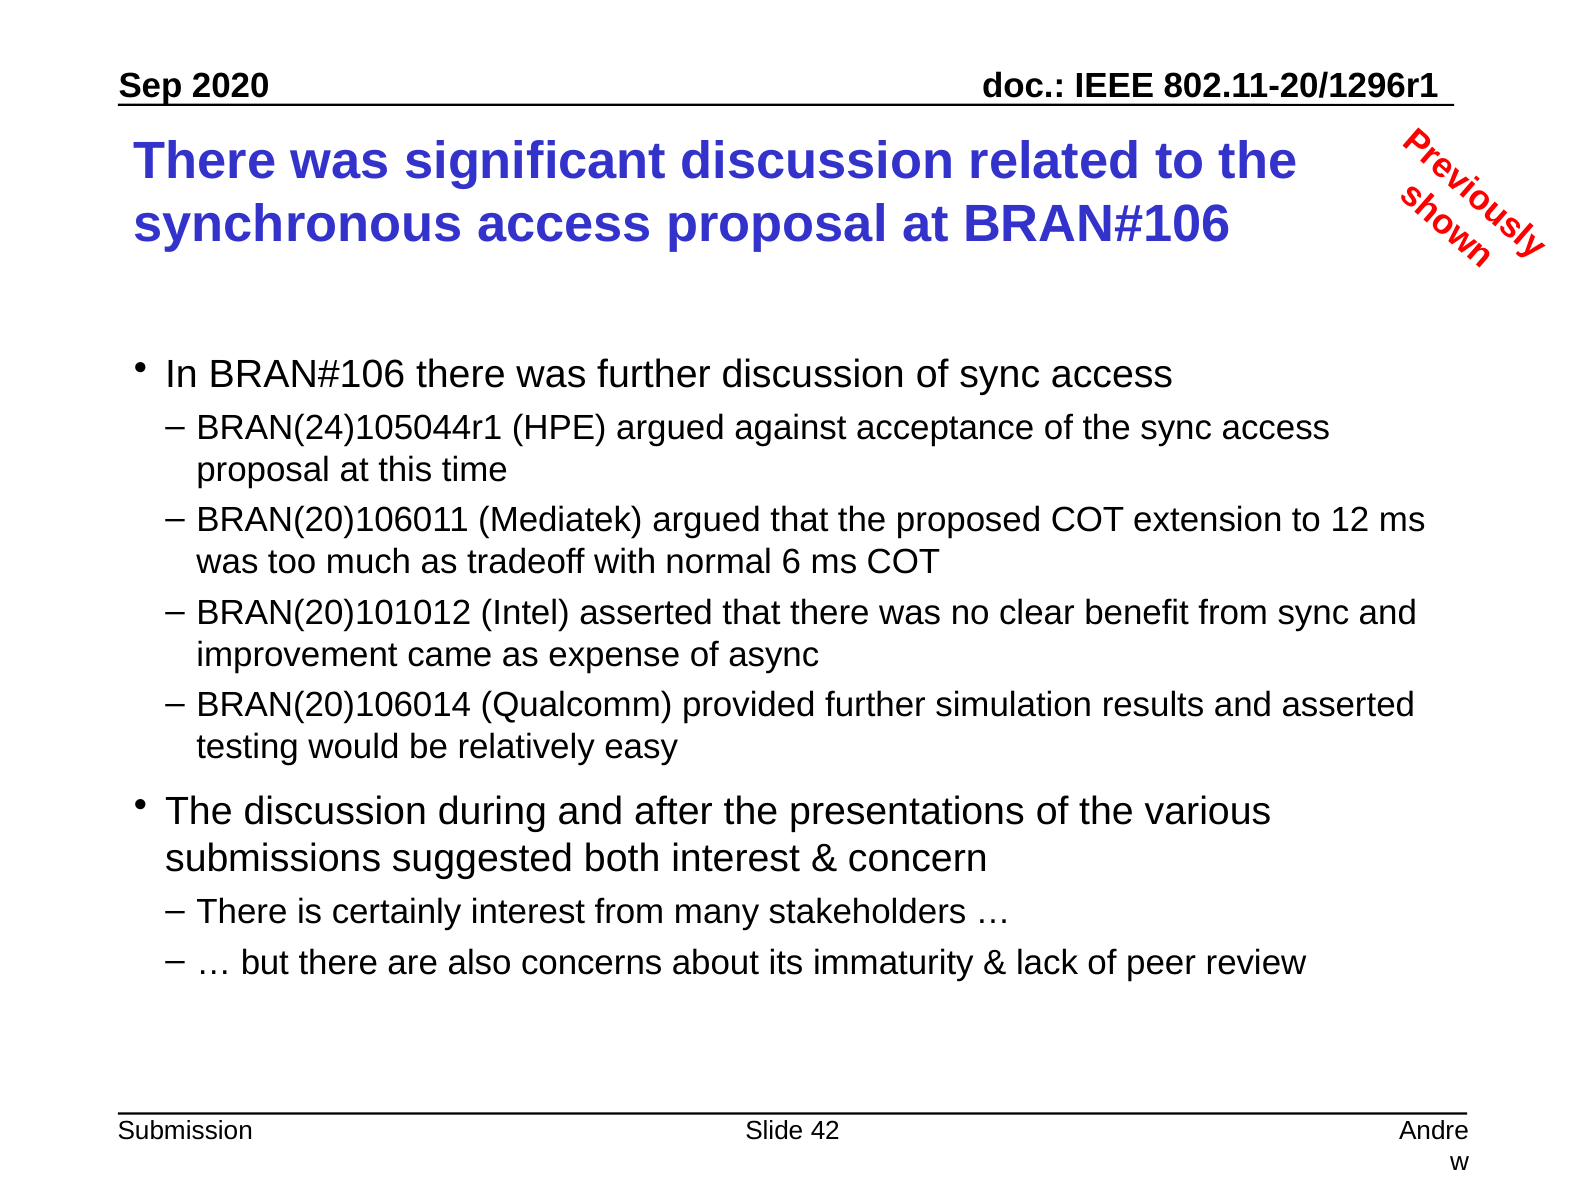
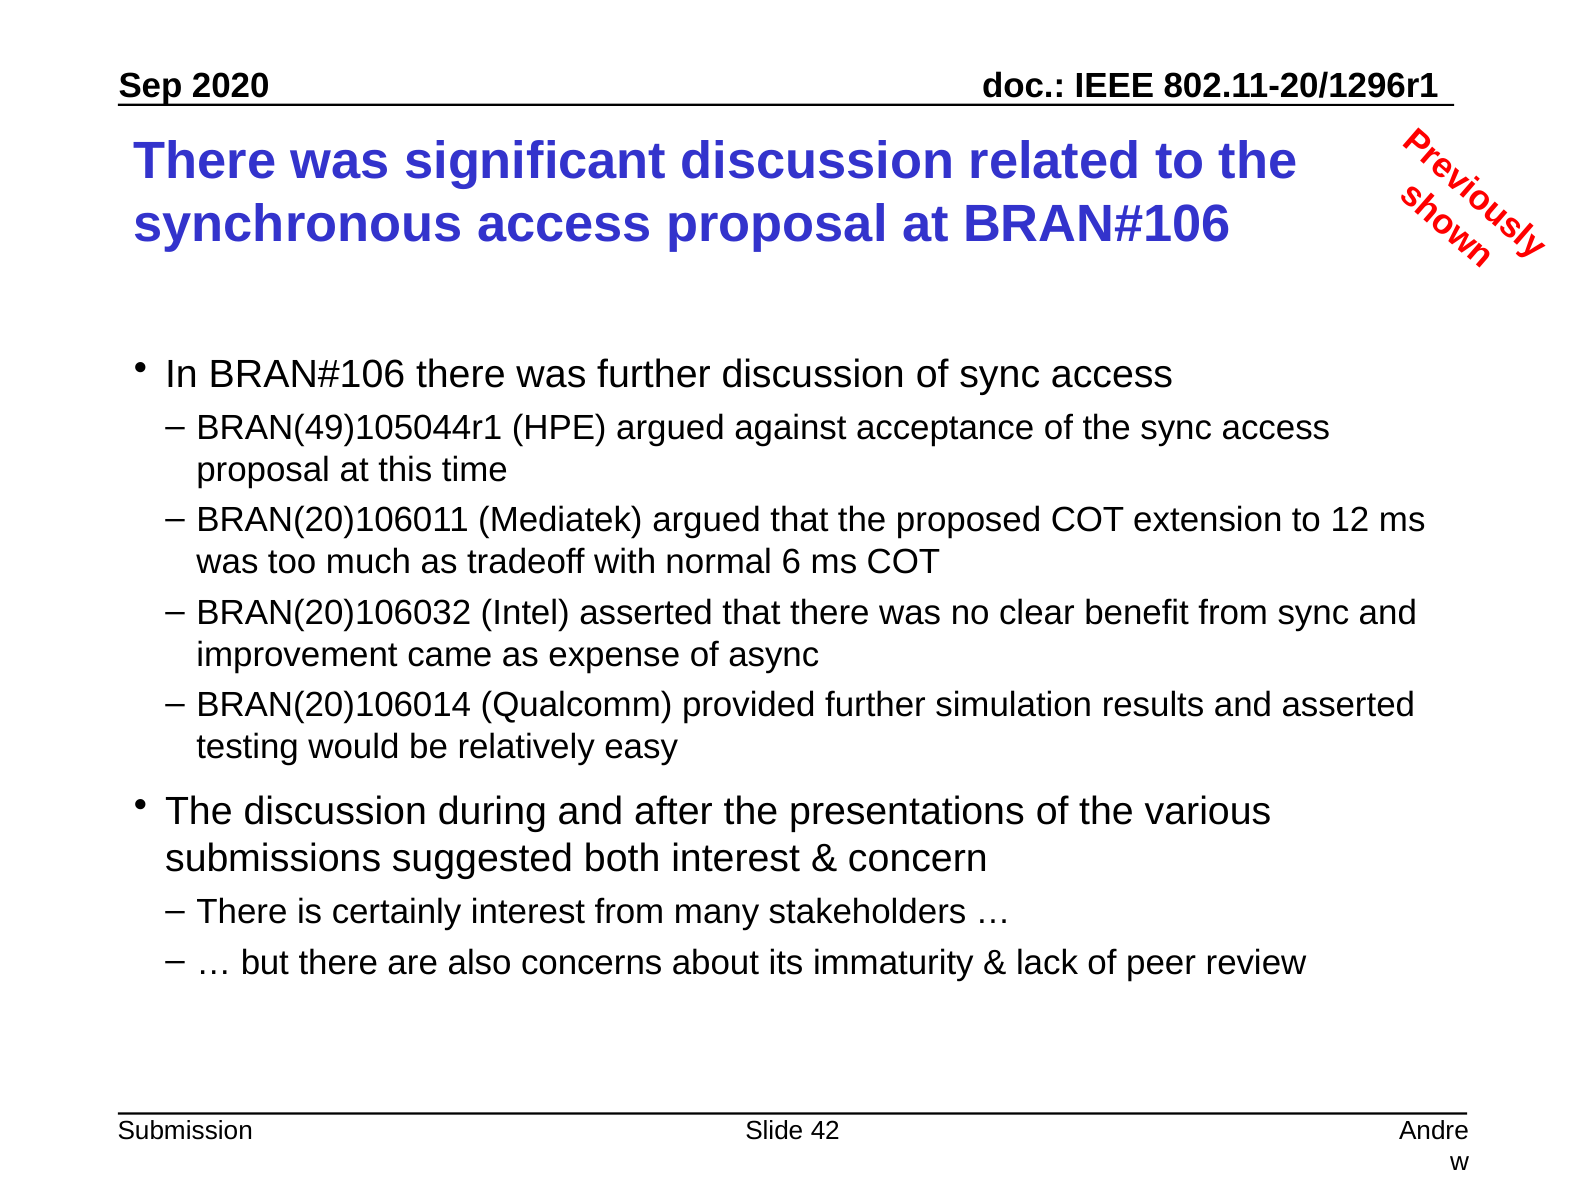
BRAN(24)105044r1: BRAN(24)105044r1 -> BRAN(49)105044r1 (349, 428)
BRAN(20)101012: BRAN(20)101012 -> BRAN(20)106032 (334, 613)
